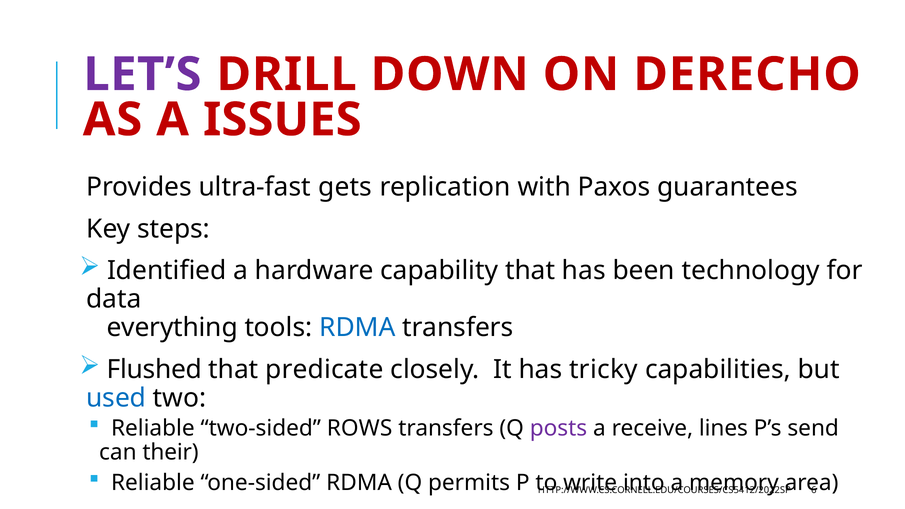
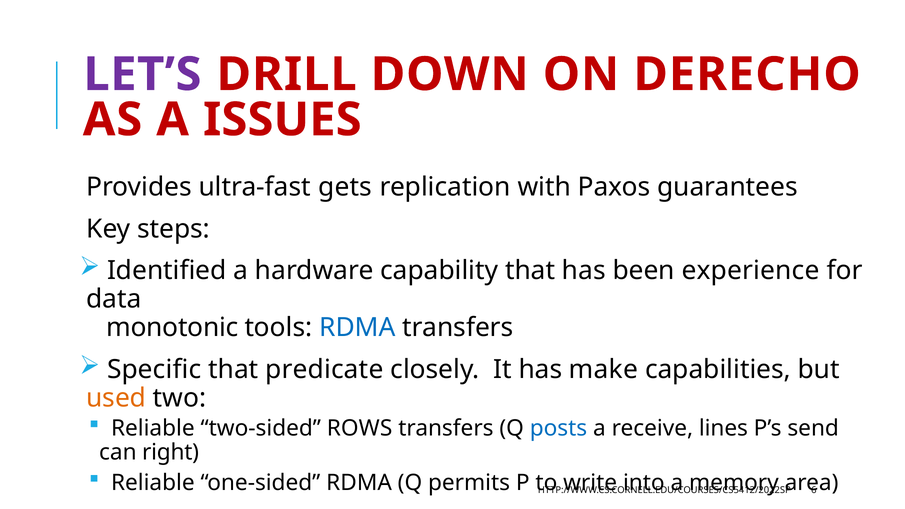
technology: technology -> experience (751, 271)
everything: everything -> monotonic (172, 328)
Flushed: Flushed -> Specific (154, 369)
tricky: tricky -> make (603, 369)
used colour: blue -> orange (116, 398)
posts colour: purple -> blue (558, 428)
their: their -> right (171, 453)
